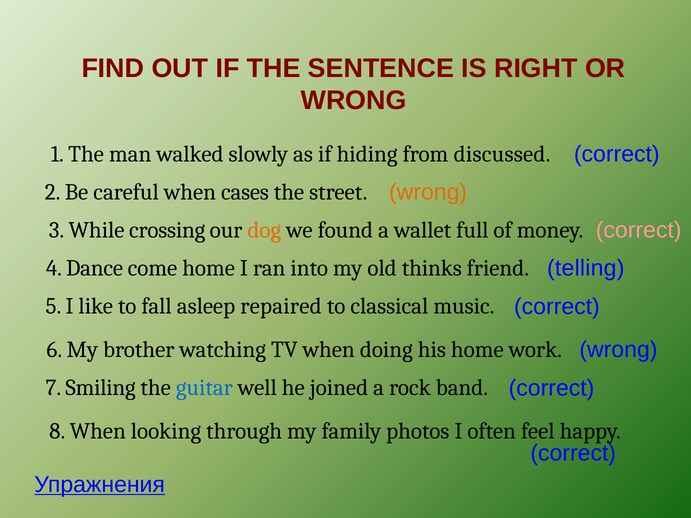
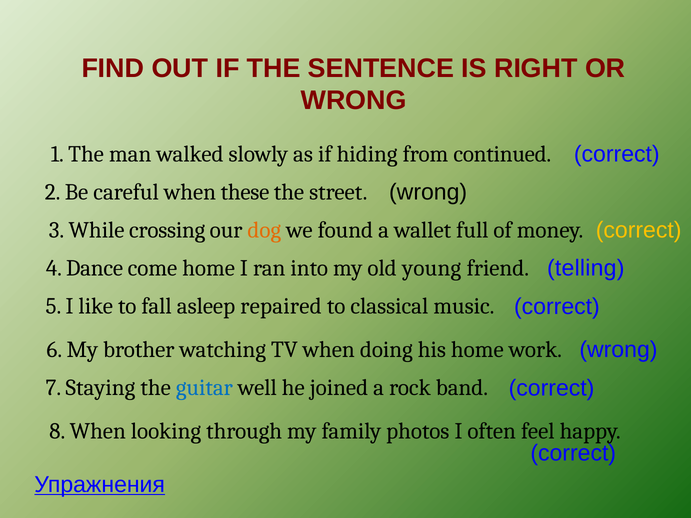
discussed: discussed -> continued (502, 154)
cases: cases -> these (245, 192)
wrong colour: orange -> black (428, 192)
correct colour: pink -> yellow (639, 230)
thinks: thinks -> young (432, 268)
Smiling: Smiling -> Staying (100, 388)
